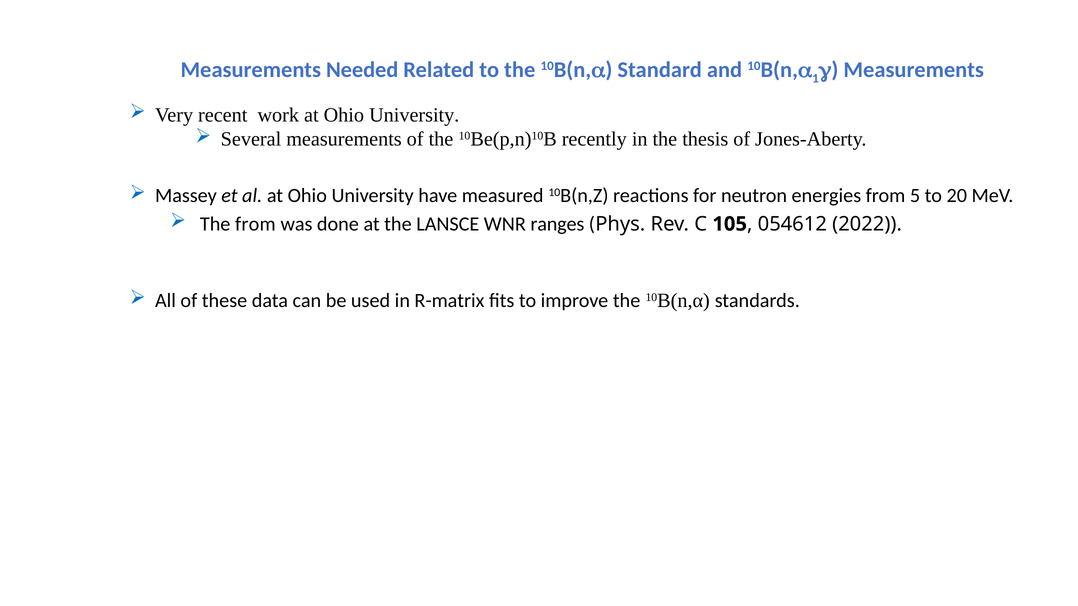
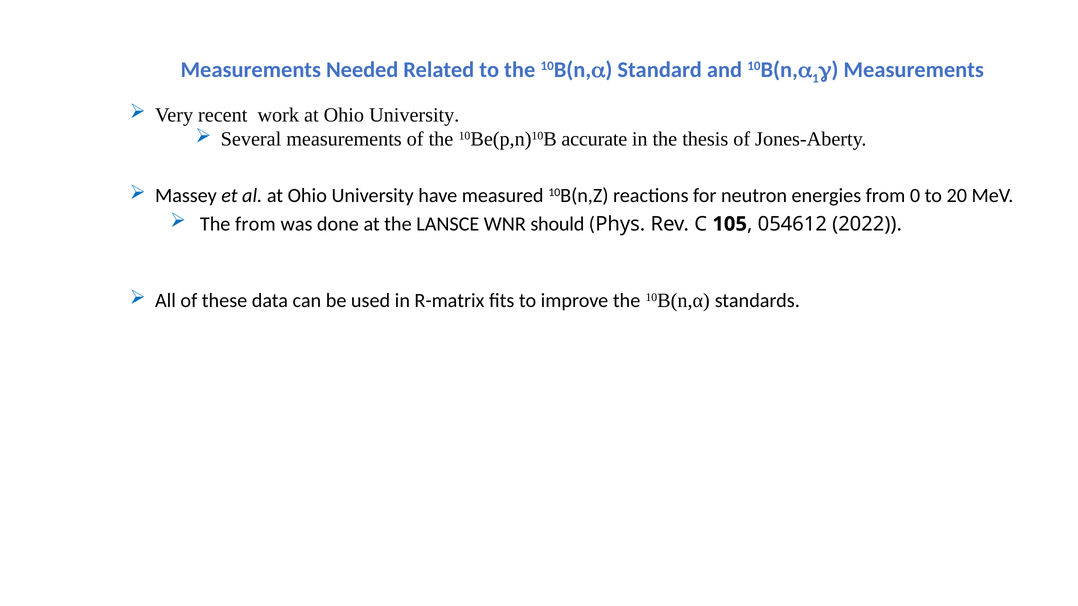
recently: recently -> accurate (594, 139)
5: 5 -> 0 (915, 196)
ranges: ranges -> should (557, 224)
